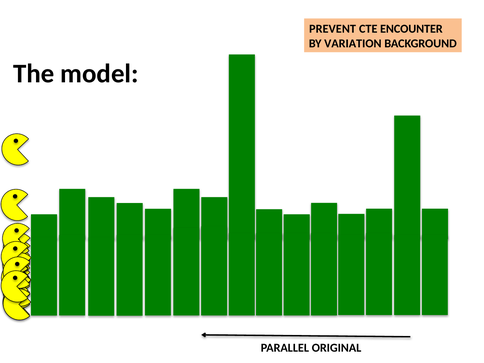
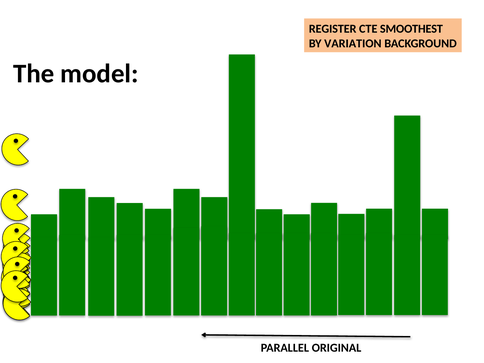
PREVENT: PREVENT -> REGISTER (333, 29)
ENCOUNTER: ENCOUNTER -> SMOOTHEST (411, 29)
